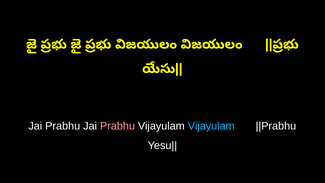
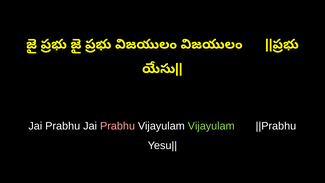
Vijayulam colour: light blue -> light green (211, 126)
